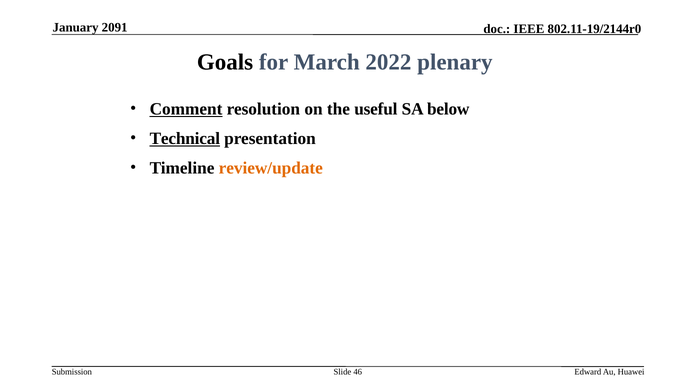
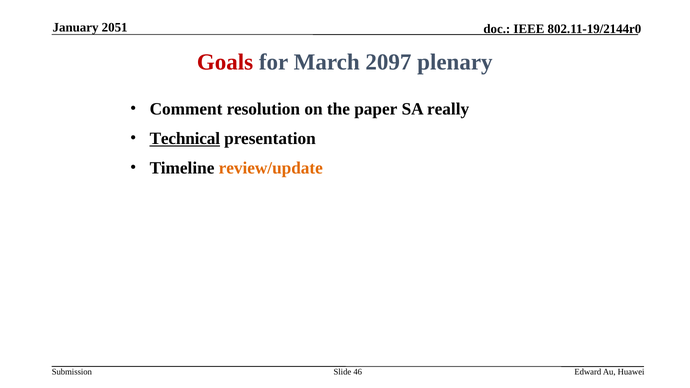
2091: 2091 -> 2051 (115, 27)
Goals colour: black -> red (225, 62)
2022: 2022 -> 2097 (388, 62)
Comment underline: present -> none (186, 109)
useful: useful -> paper (376, 109)
below: below -> really (448, 109)
